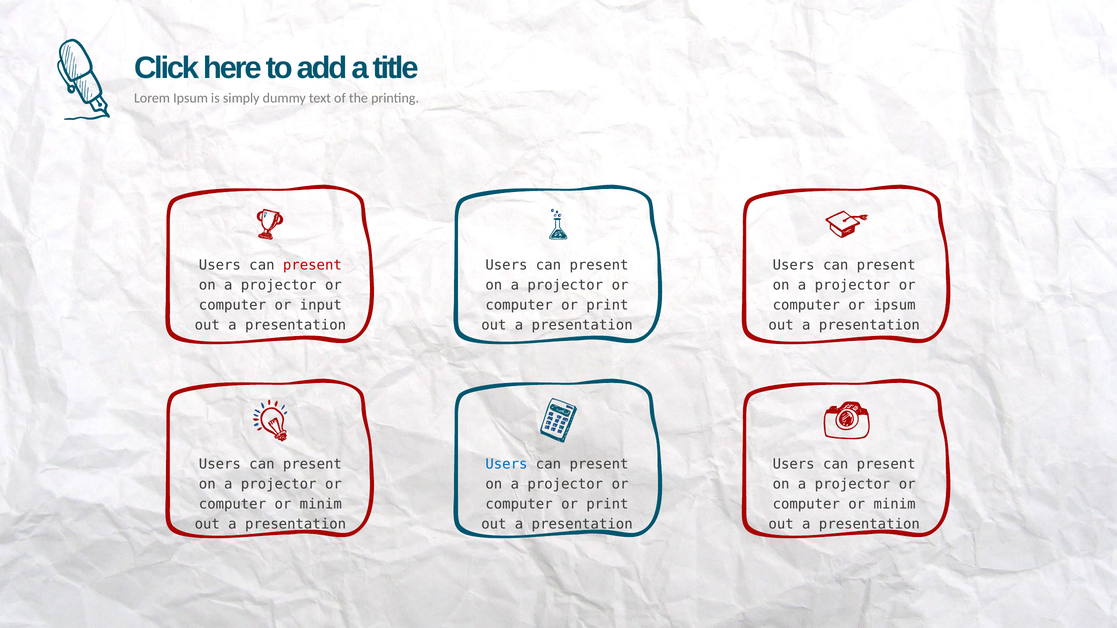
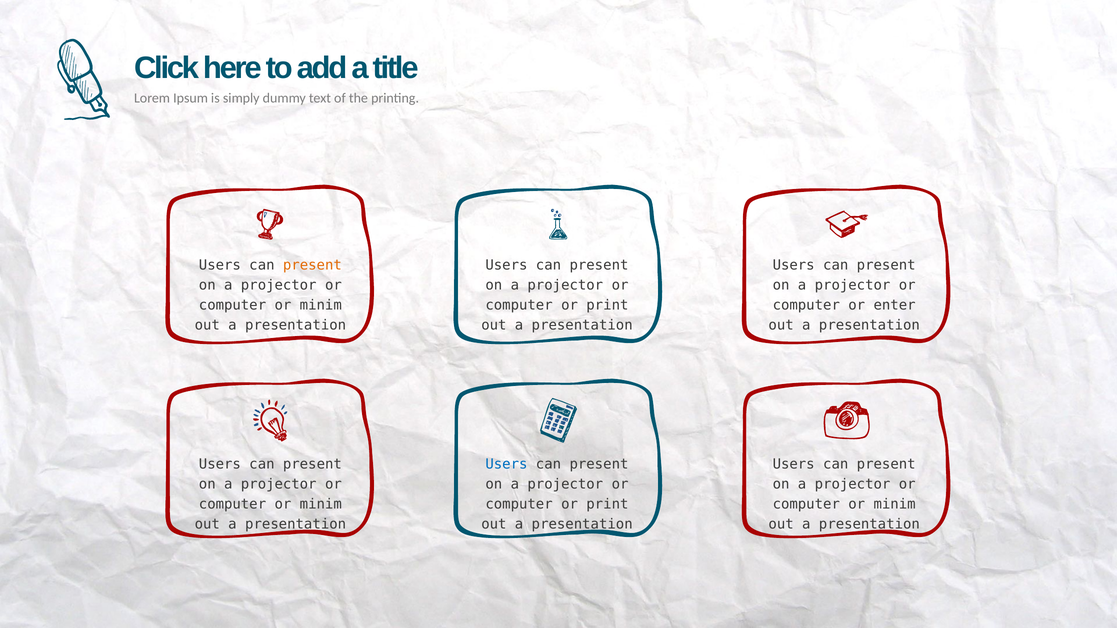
present colour: red -> orange (312, 265)
input: input -> minim (321, 306)
or ipsum: ipsum -> enter (895, 306)
